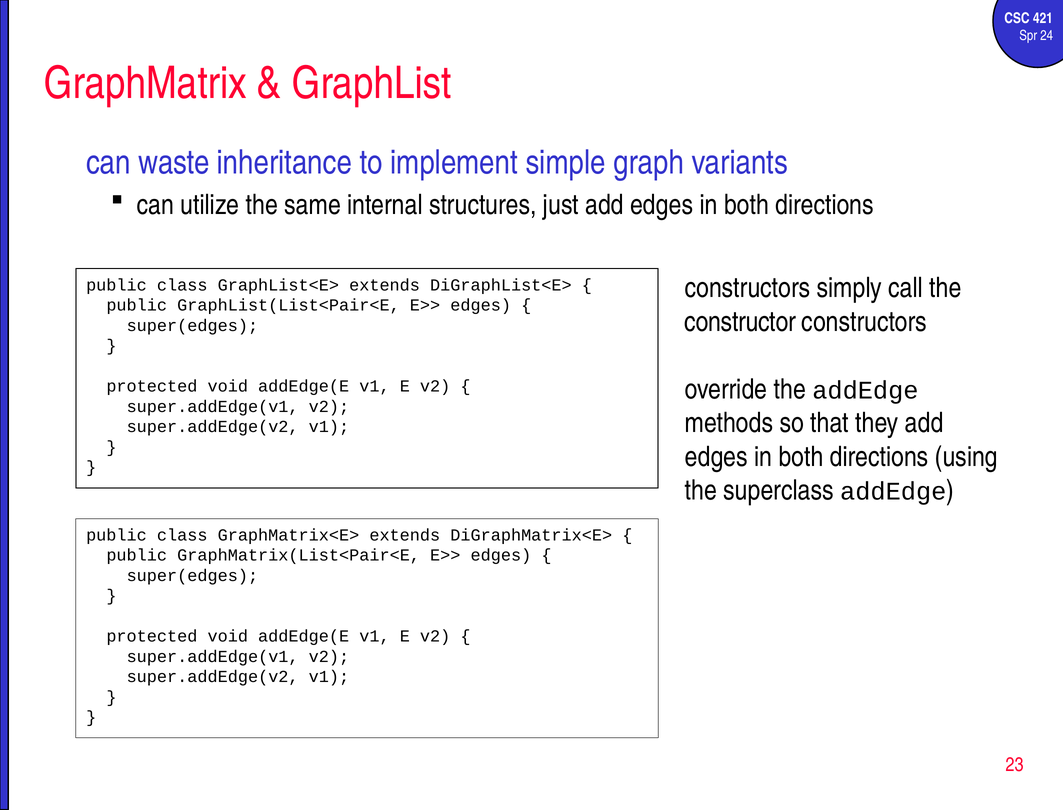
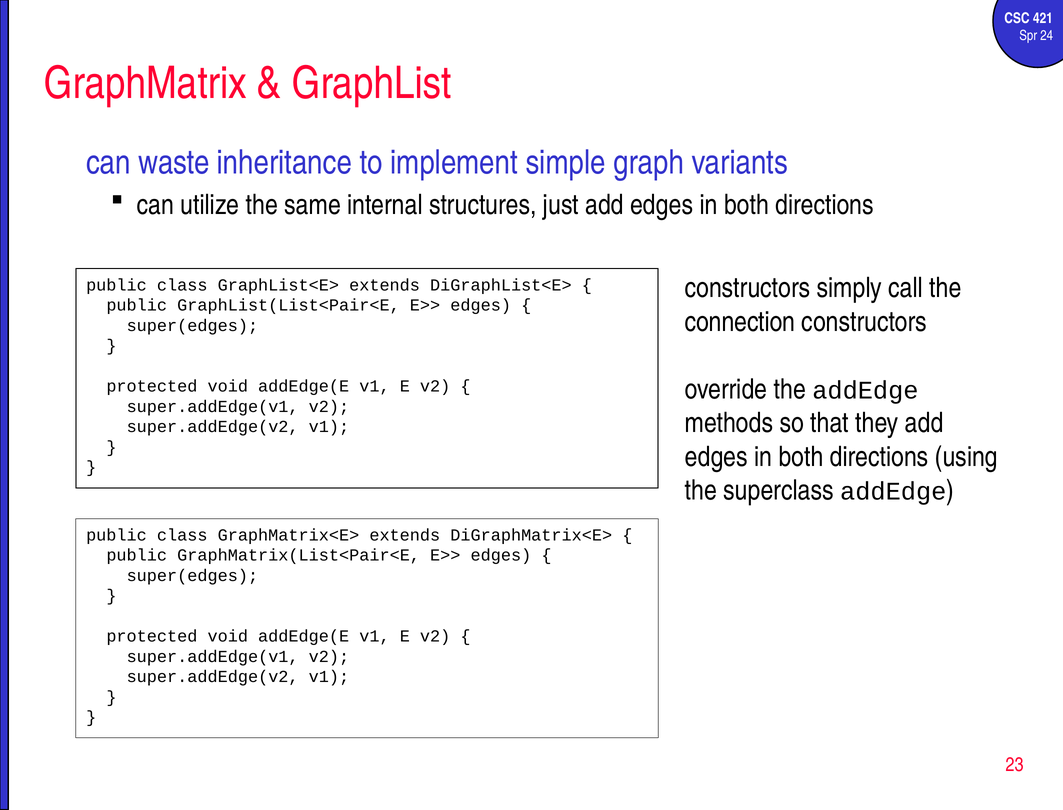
constructor: constructor -> connection (740, 322)
